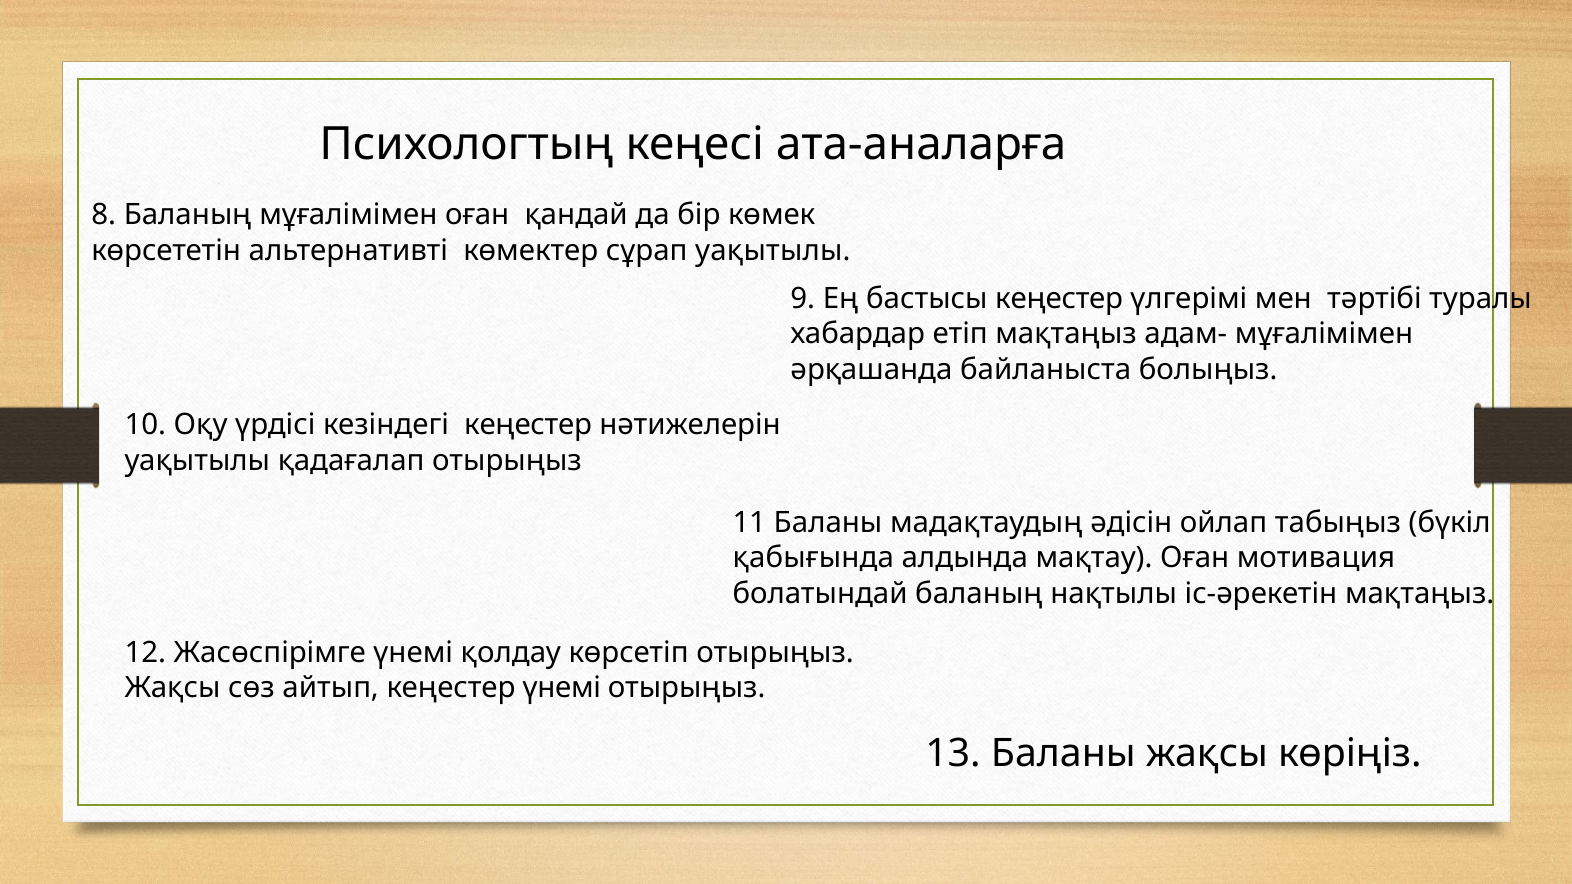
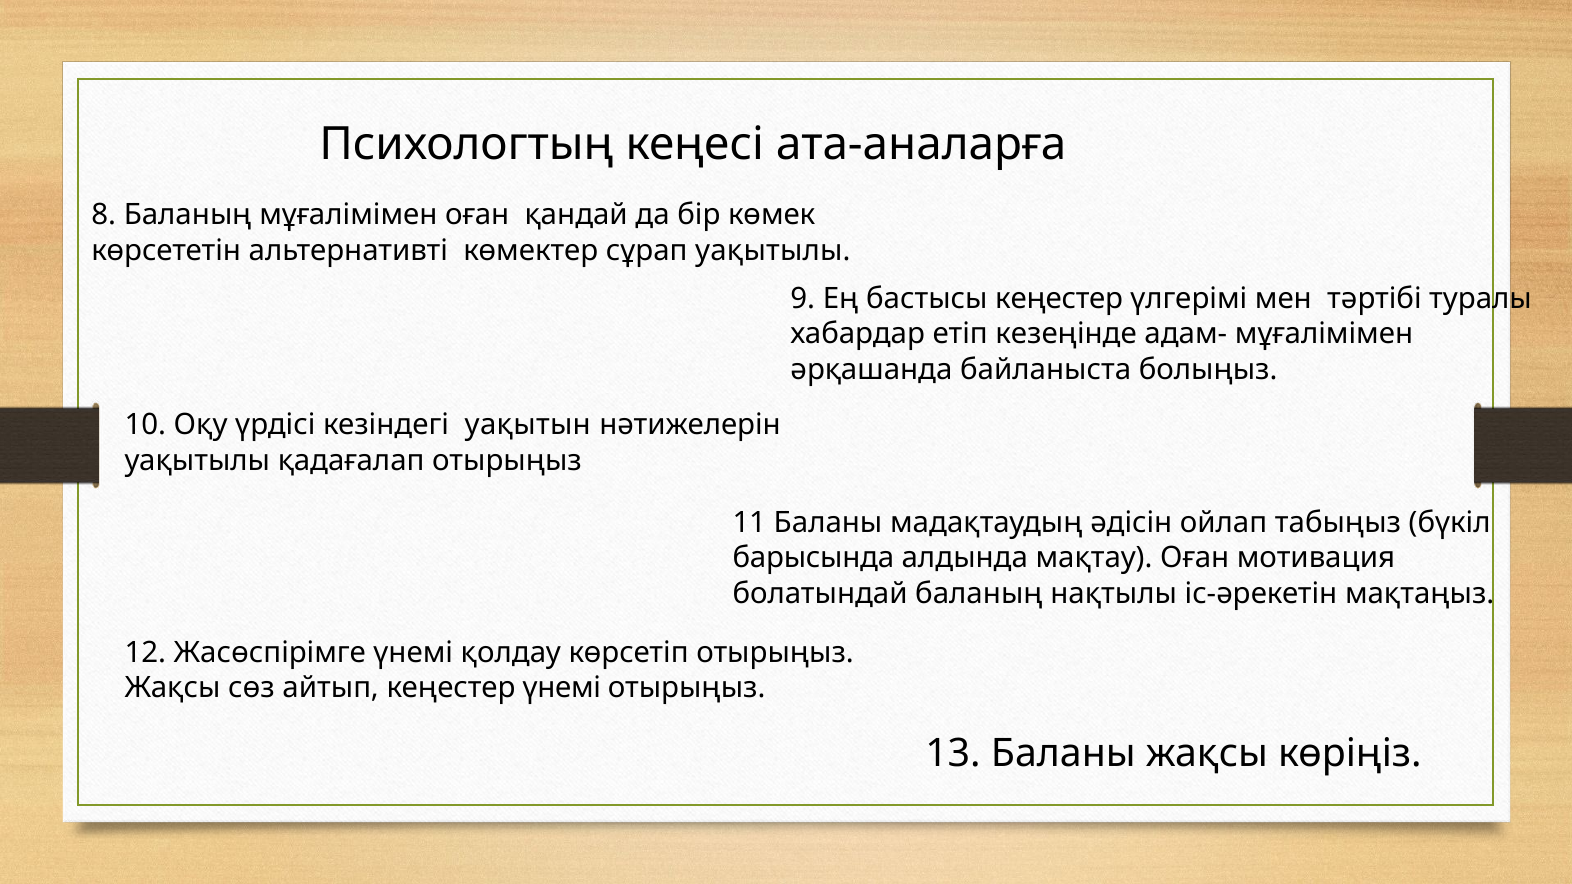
етіп мақтаңыз: мақтаңыз -> кезеңінде (1066, 334)
кезіндегі кеңестер: кеңестер -> уақытын (528, 425)
қабығында: қабығында -> барысында (813, 558)
